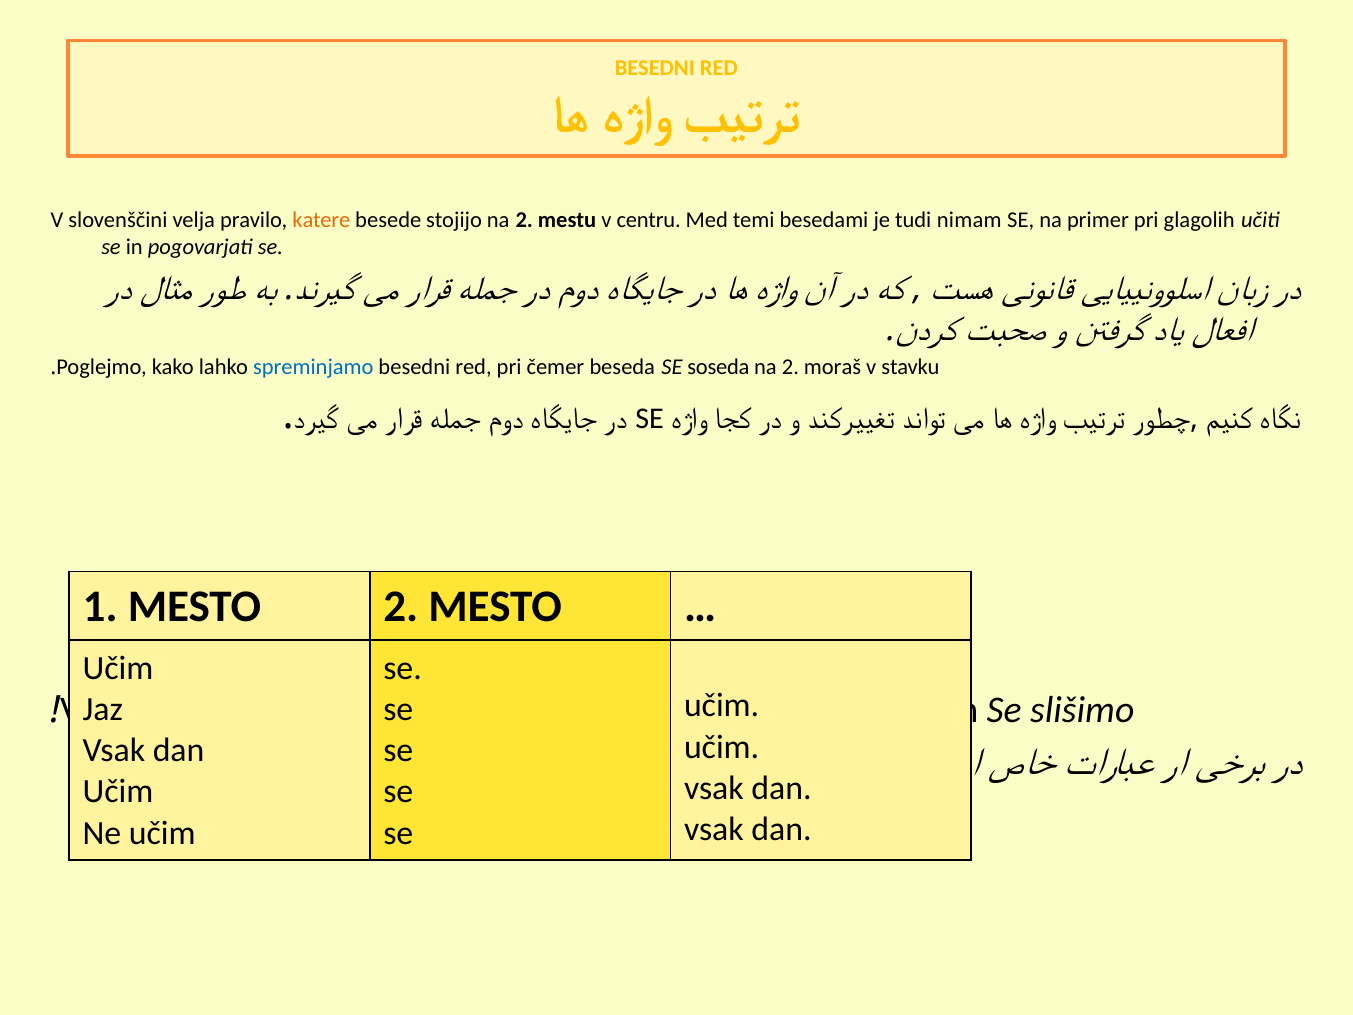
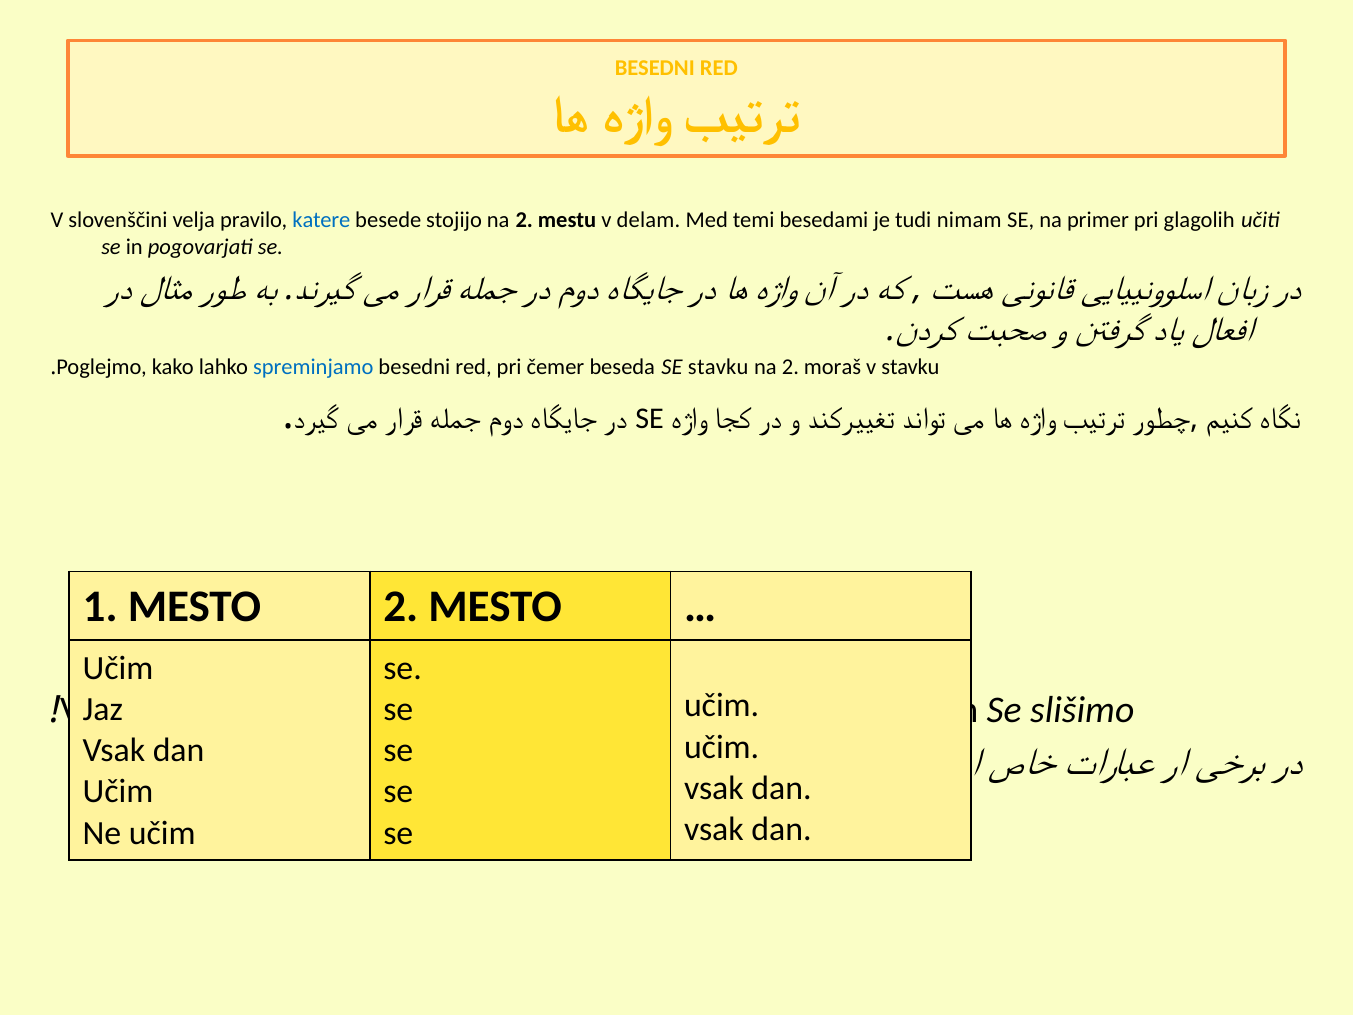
katere colour: orange -> blue (321, 220)
centru: centru -> delam (648, 220)
SE soseda: soseda -> stavku (718, 367)
